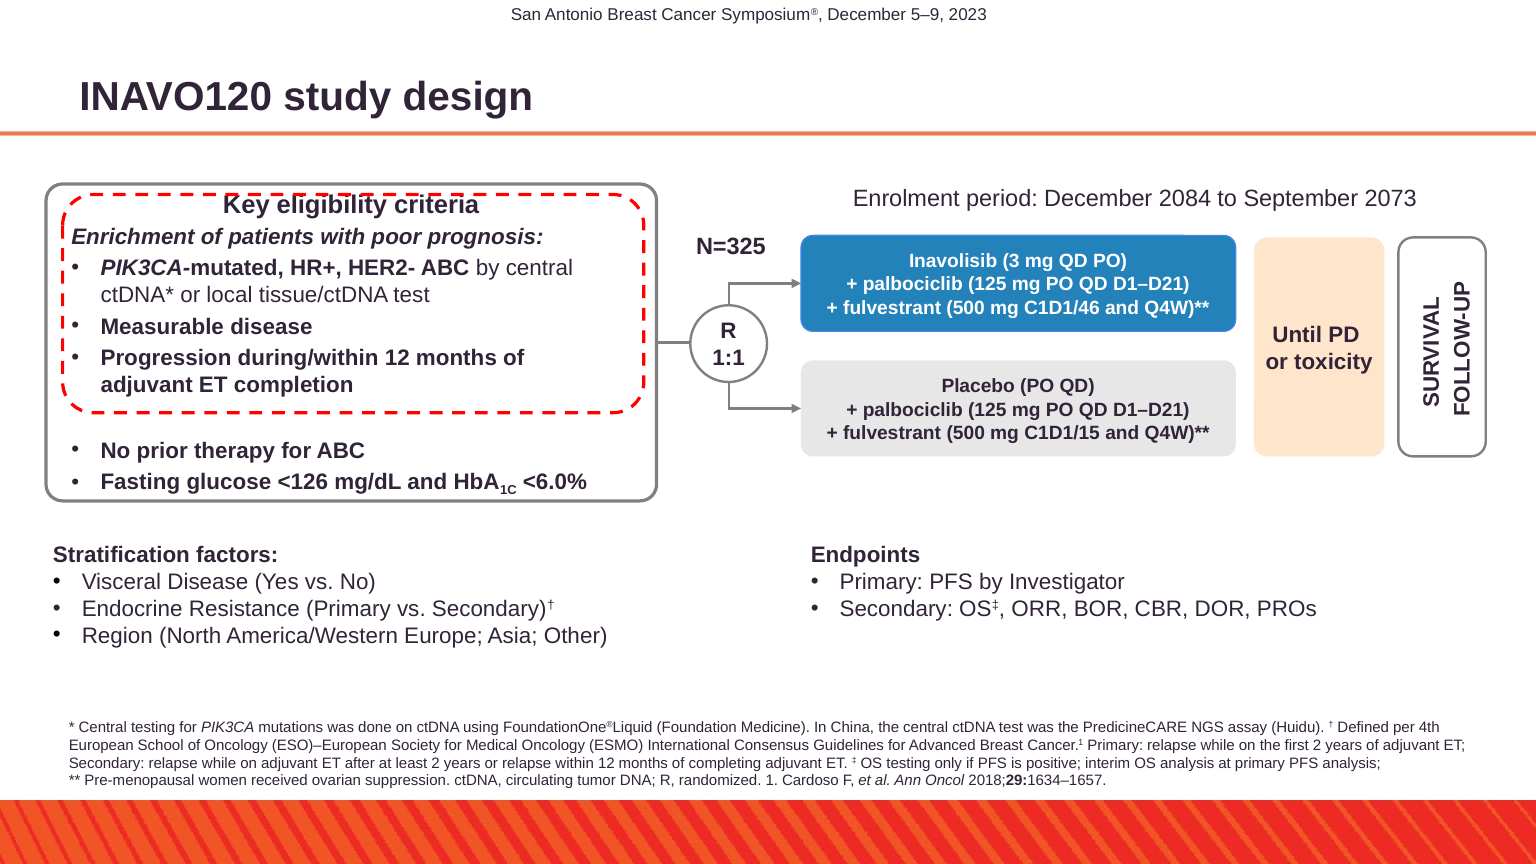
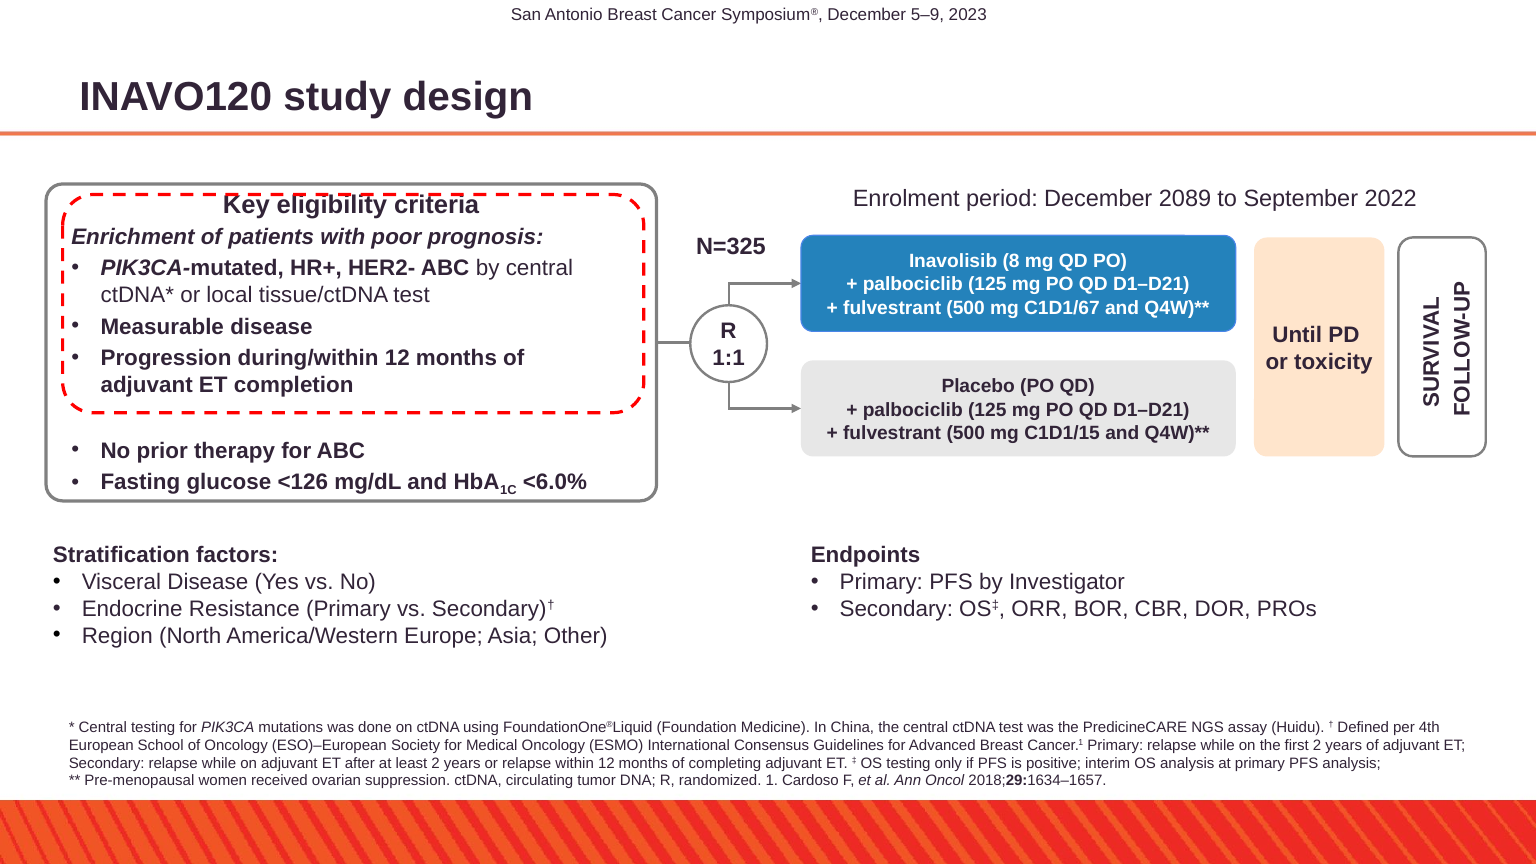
2084: 2084 -> 2089 (1185, 199)
2073: 2073 -> 2022 (1391, 199)
3: 3 -> 8 (1011, 262)
C1D1/46: C1D1/46 -> C1D1/67 (1062, 308)
